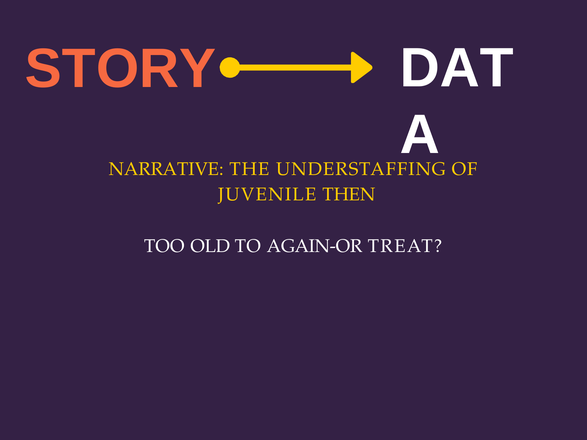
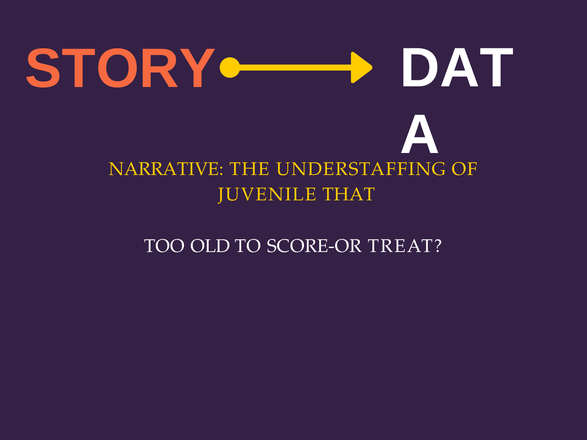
THEN: THEN -> THAT (349, 194)
AGAIN-OR: AGAIN-OR -> SCORE-OR (314, 246)
